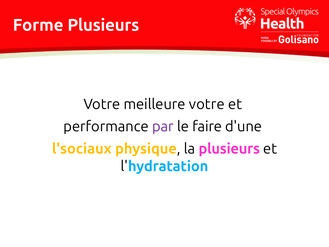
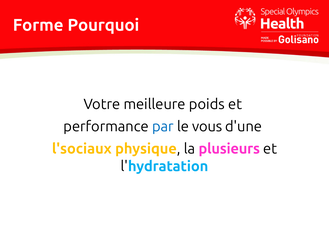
Forme Plusieurs: Plusieurs -> Pourquoi (103, 25)
meilleure votre: votre -> poids (207, 104)
par colour: purple -> blue (163, 126)
faire: faire -> vous (207, 126)
